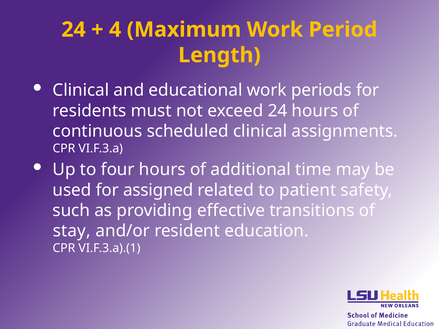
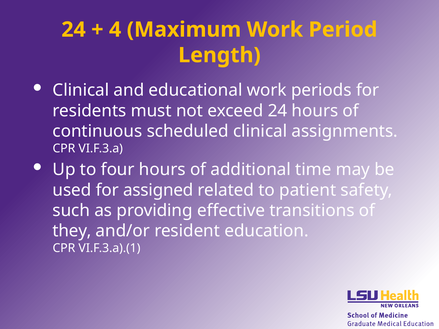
stay: stay -> they (72, 231)
